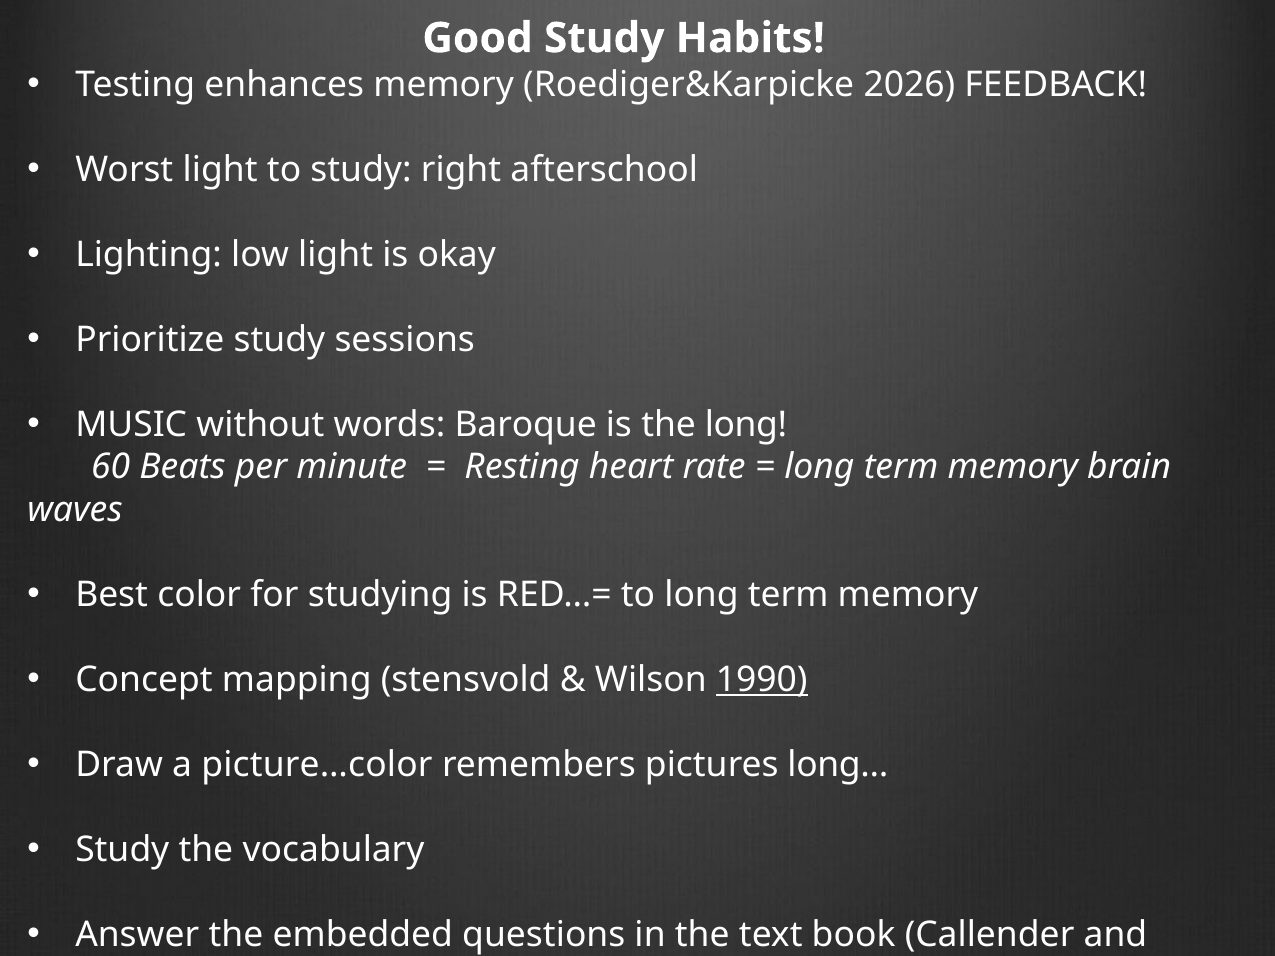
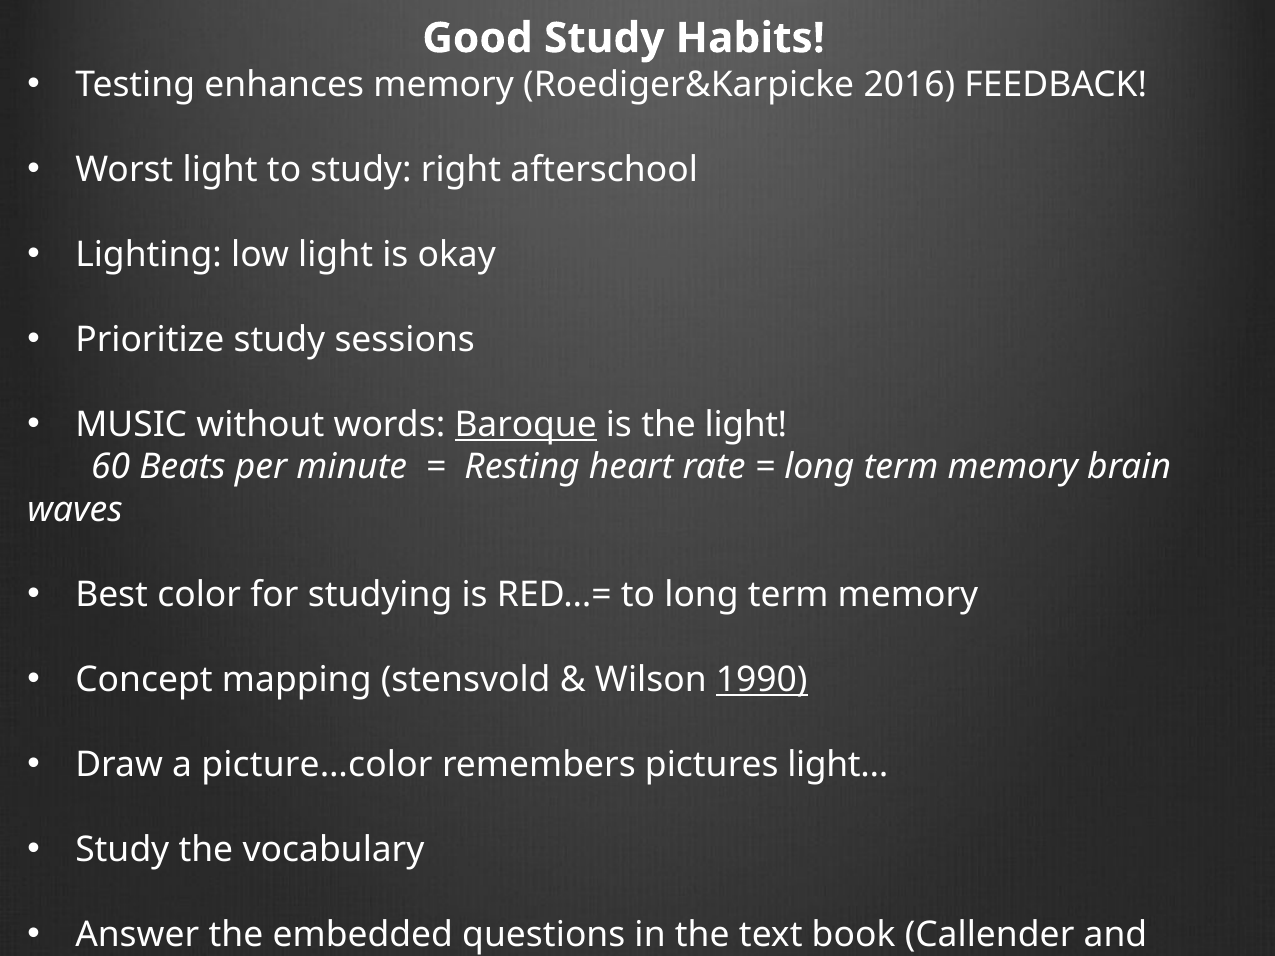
2026: 2026 -> 2016 (909, 84)
Baroque underline: none -> present (526, 425)
the long: long -> light (746, 425)
long…: long… -> light… (838, 765)
